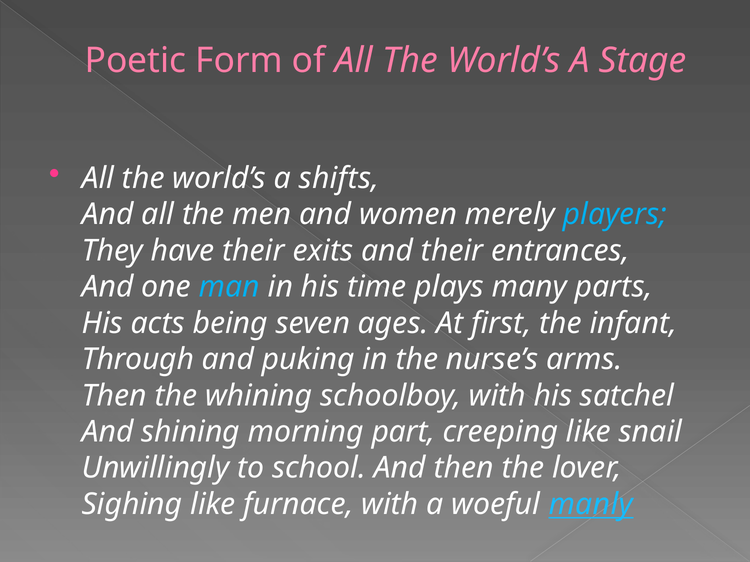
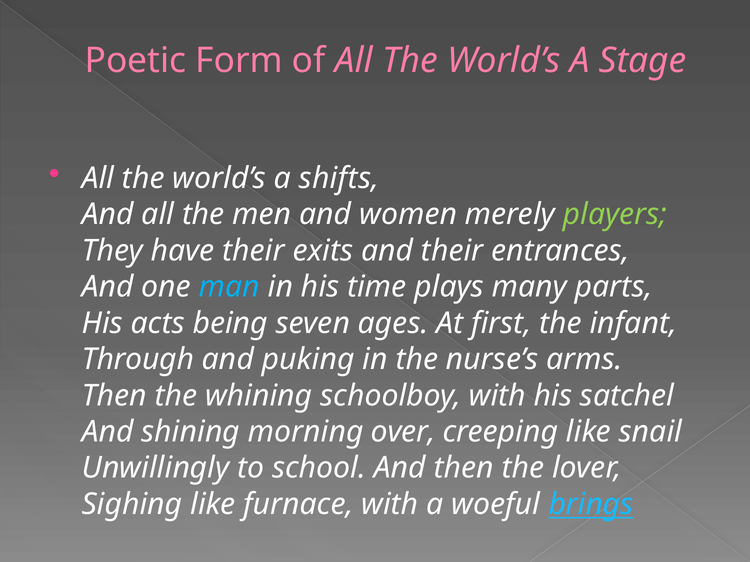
players colour: light blue -> light green (615, 215)
part: part -> over (403, 432)
manly: manly -> brings (591, 505)
